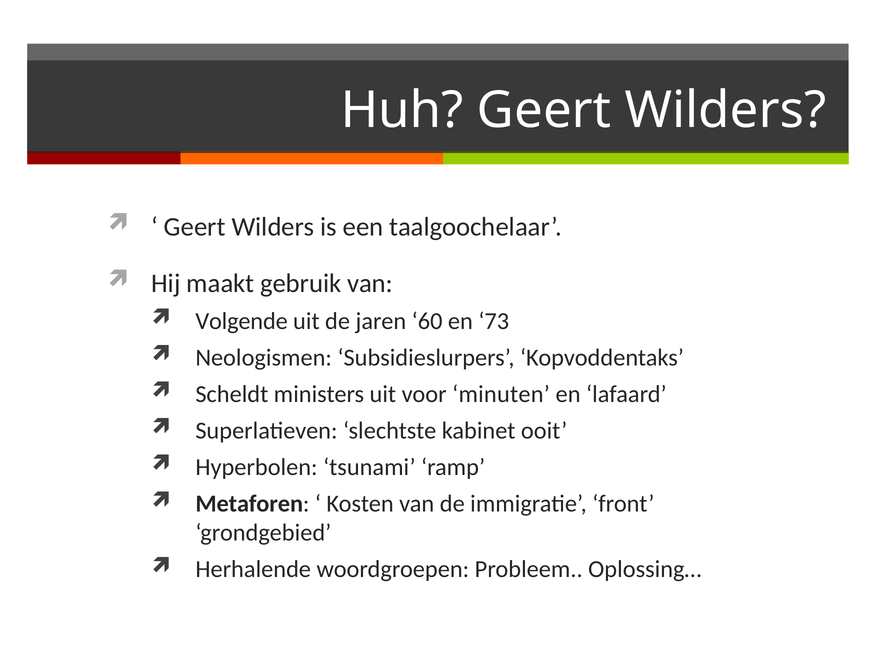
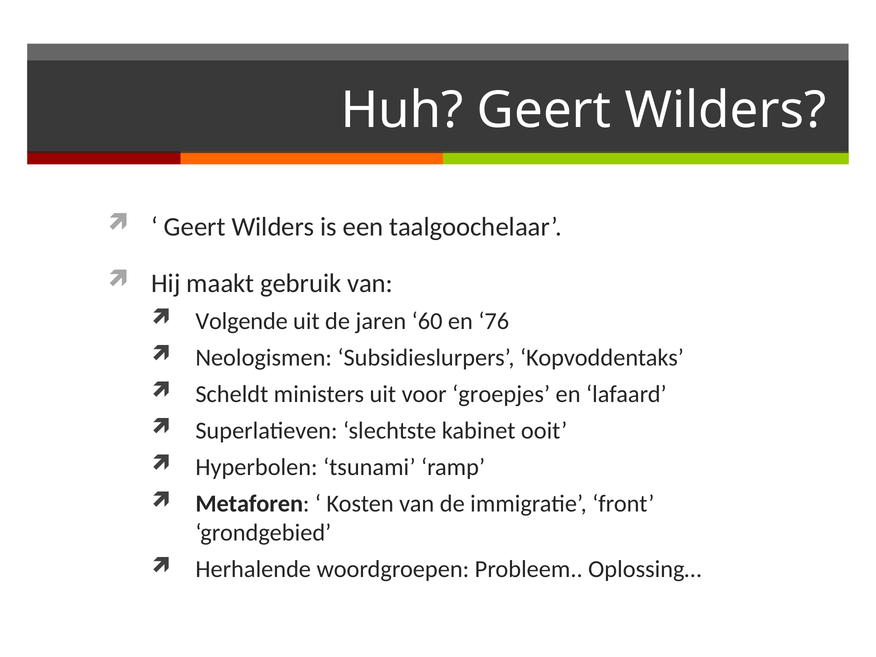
73: 73 -> 76 (494, 321)
minuten: minuten -> groepjes (501, 394)
